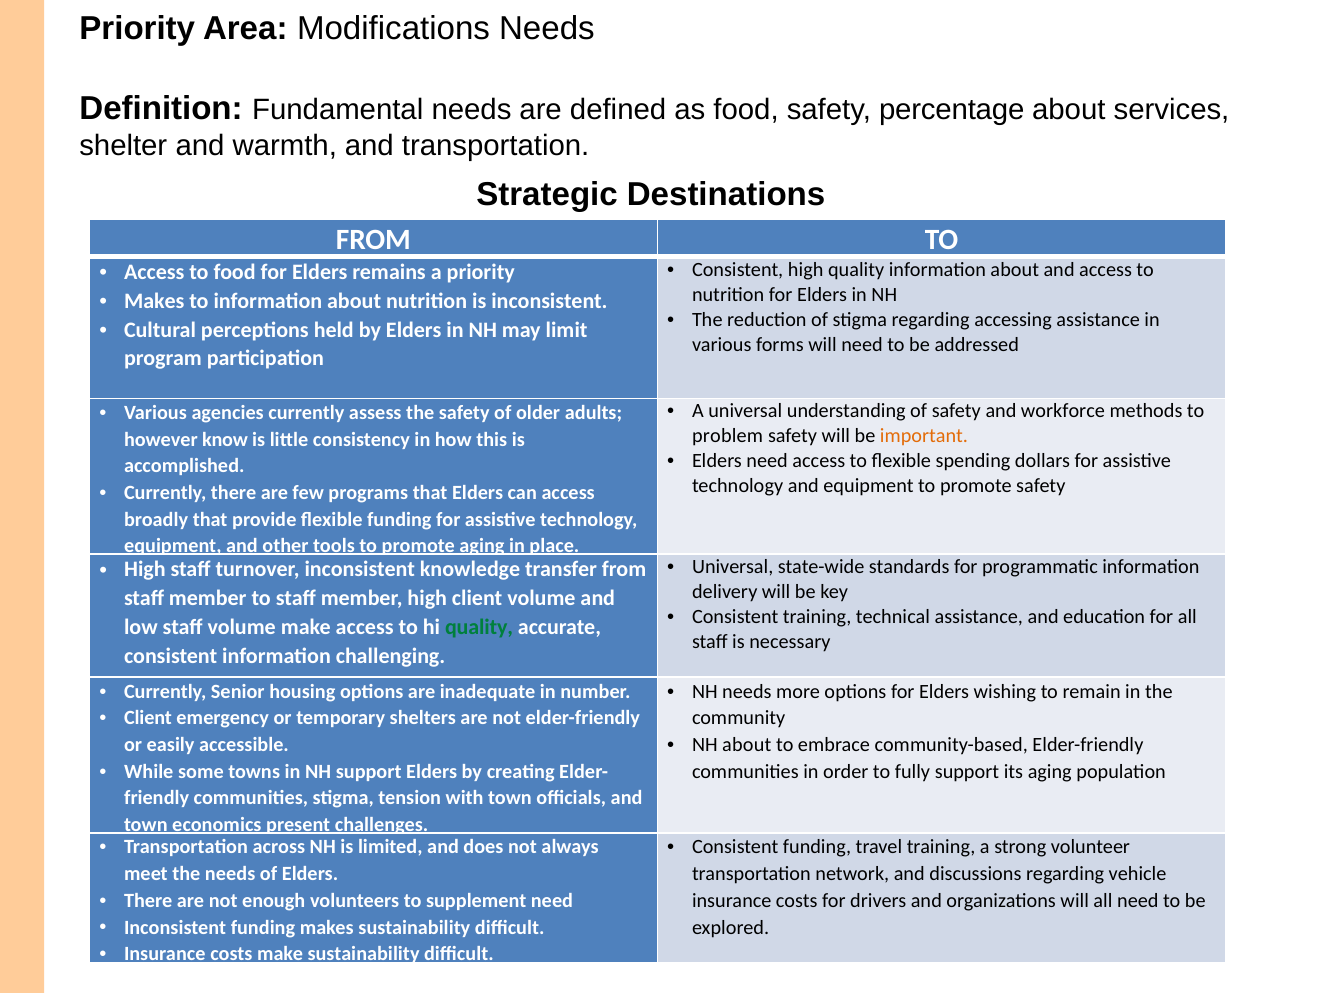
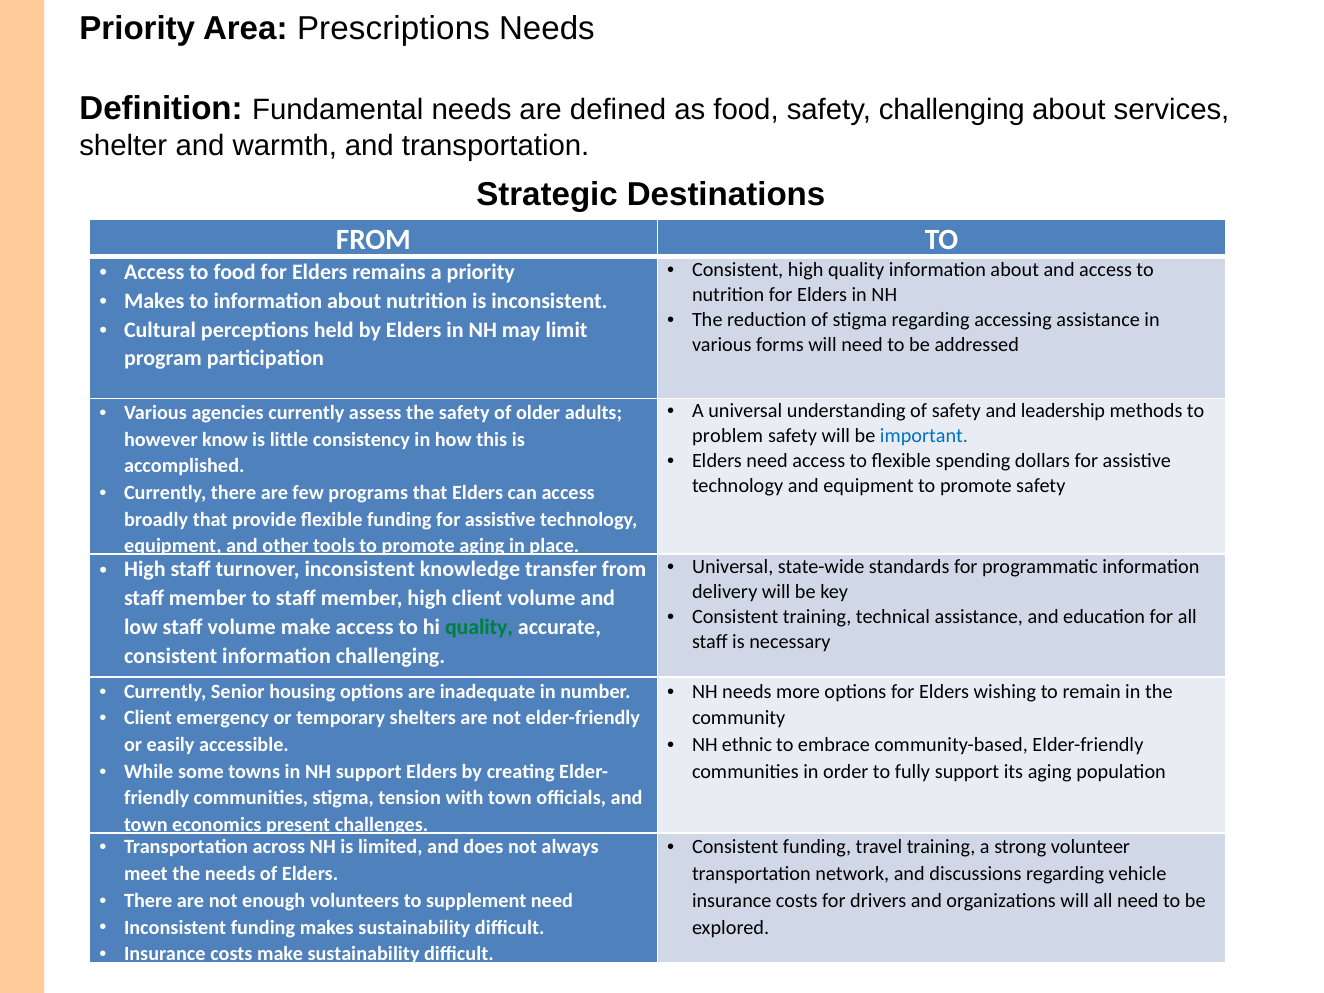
Modifications: Modifications -> Prescriptions (393, 29)
safety percentage: percentage -> challenging (952, 110)
workforce: workforce -> leadership (1063, 411)
important colour: orange -> blue (924, 436)
NH about: about -> ethnic (747, 745)
